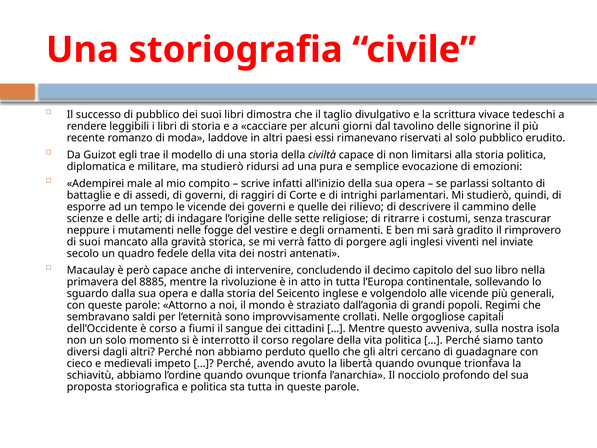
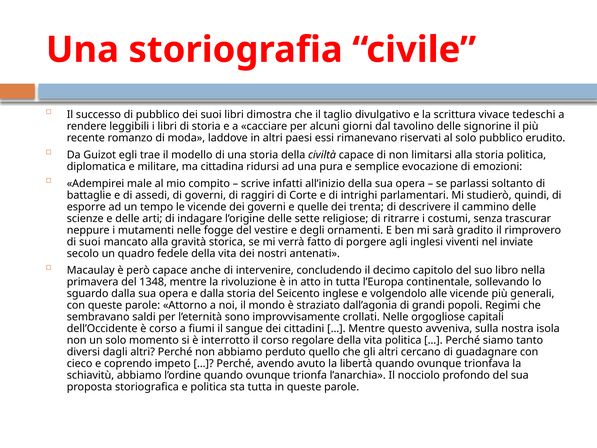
ma studierò: studierò -> cittadina (222, 166)
rilievo: rilievo -> trenta (367, 207)
8885: 8885 -> 1348 (153, 282)
medievali: medievali -> coprendo (128, 363)
